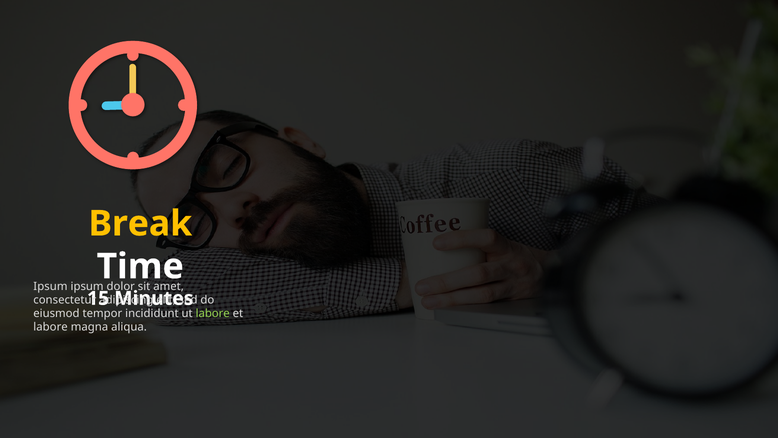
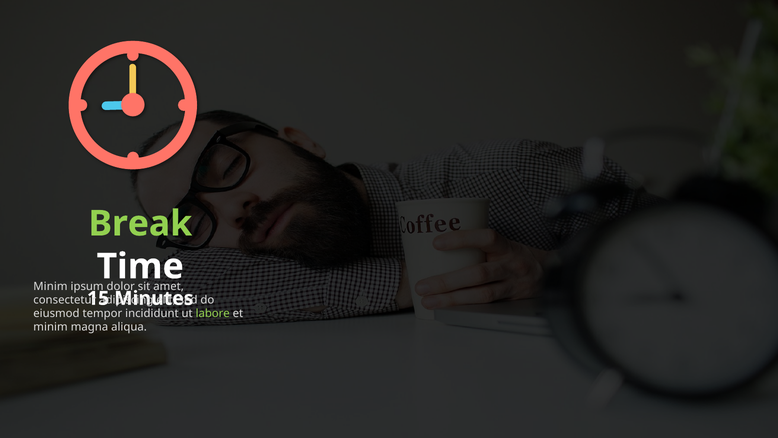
Break colour: yellow -> light green (140, 223)
Ipsum: Ipsum -> Minim (50, 286)
labore: labore -> minim (51, 327)
